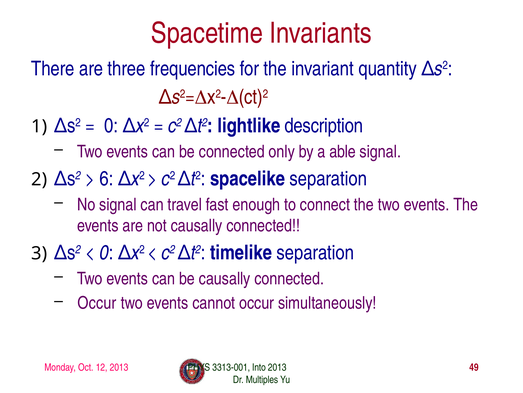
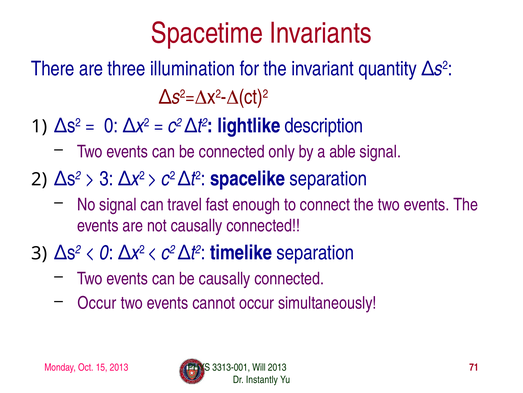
frequencies: frequencies -> illumination (193, 69)
6: 6 -> 3 (107, 178)
12: 12 -> 15 (102, 367)
Into: Into -> Will (259, 367)
49: 49 -> 71 (474, 367)
Multiples: Multiples -> Instantly (262, 379)
